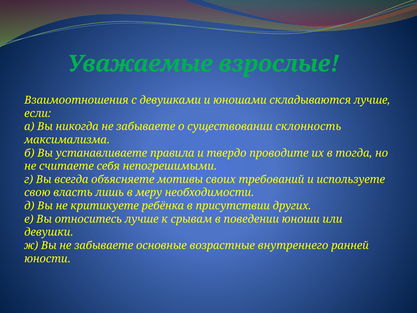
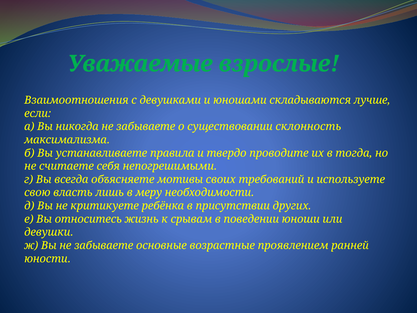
относитесь лучше: лучше -> жизнь (142, 219)
внутреннего: внутреннего -> проявлением (293, 245)
